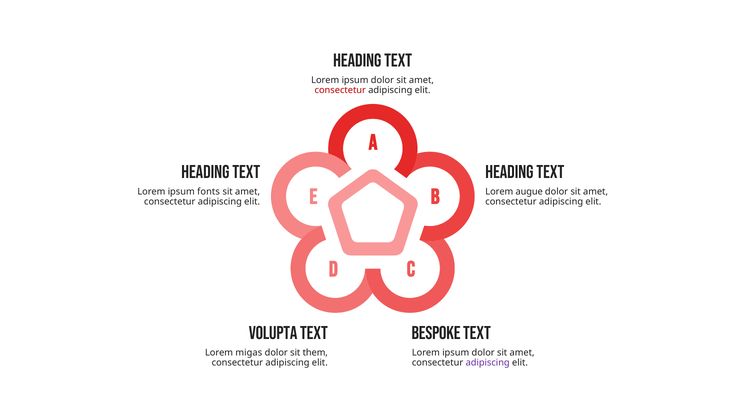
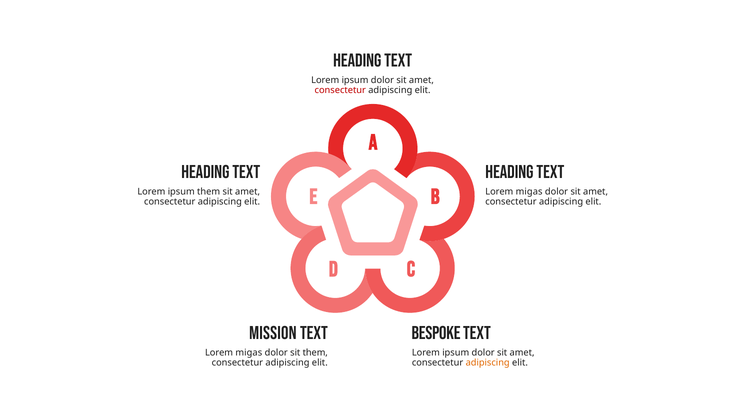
ipsum fonts: fonts -> them (209, 192)
augue: augue -> migas (529, 192)
Volupta: Volupta -> Mission (273, 333)
adipiscing colour: purple -> orange (488, 363)
